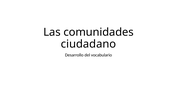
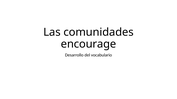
ciudadano: ciudadano -> encourage (89, 44)
